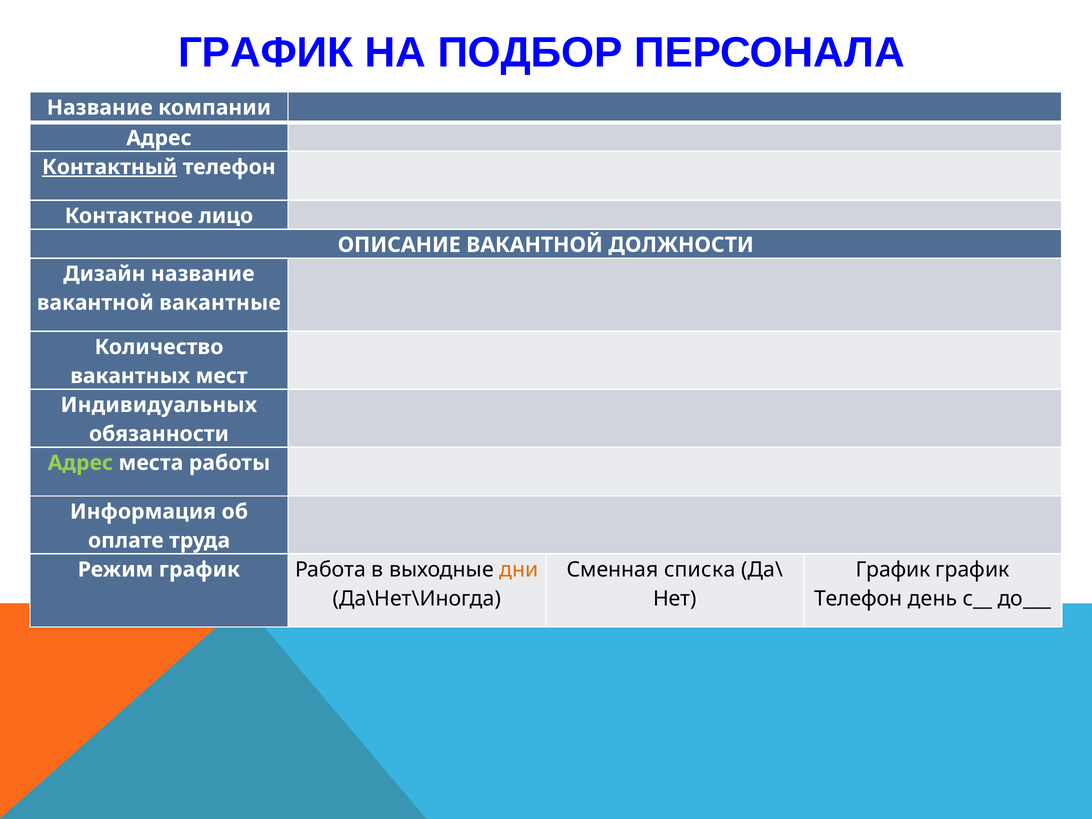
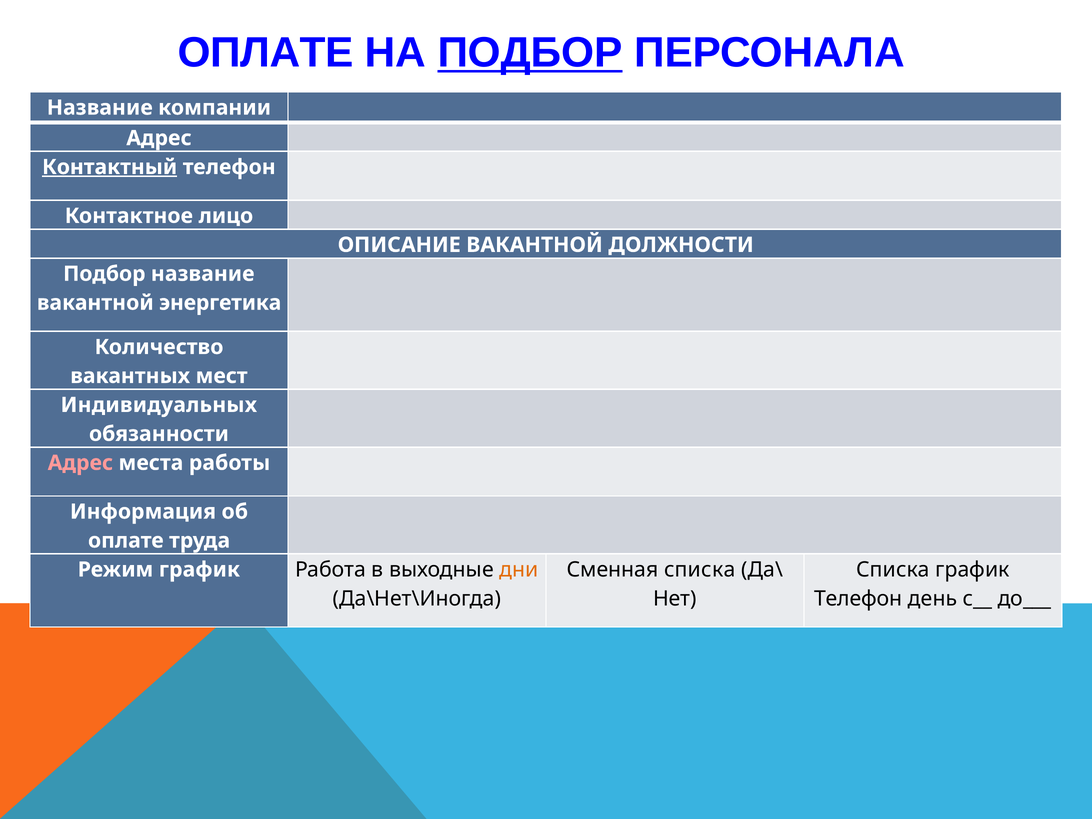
ГРАФИК: ГРАФИК -> ОПЛАТЕ (266, 53)
ПОДБОР underline: none -> present (530, 53)
Дизайн: Дизайн -> Подбор (104, 274)
вакантные: вакантные -> энергетика (220, 303)
Адрес colour: light green -> pink (80, 463)
График: График -> Списка (893, 570)
